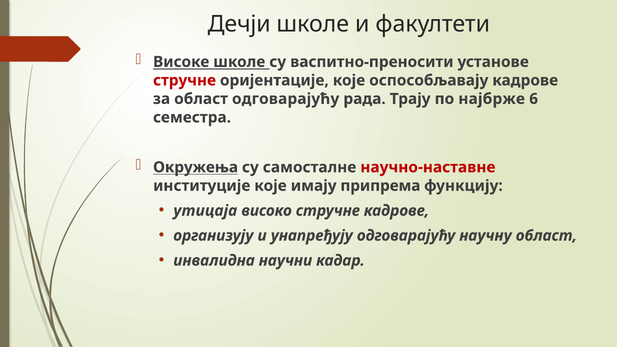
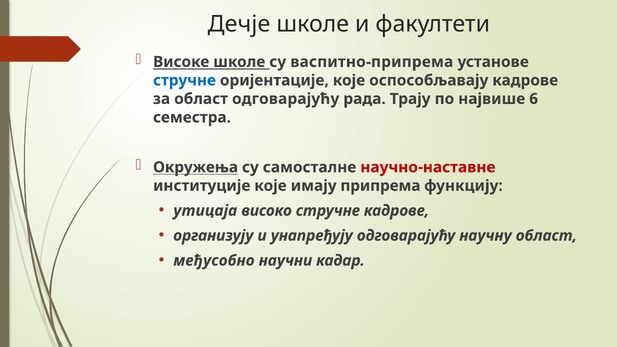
Дечји: Дечји -> Дечје (239, 24)
васпитно-преносити: васпитно-преносити -> васпитно-припрема (372, 62)
стручне colour: red -> blue (185, 80)
најбрже: најбрже -> највише (492, 99)
инвалидна: инвалидна -> међусобно (214, 261)
